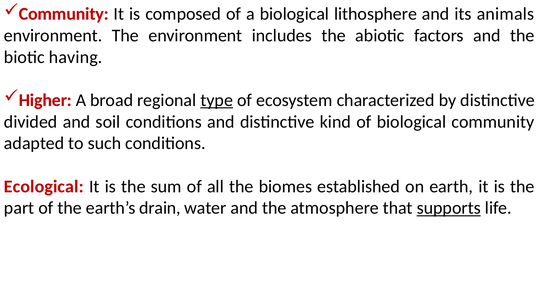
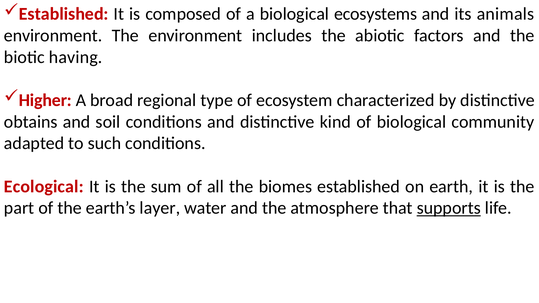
Community: Community -> Established (64, 14)
lithosphere: lithosphere -> ecosystems (376, 14)
type underline: present -> none (217, 100)
divided: divided -> obtains (31, 122)
drain: drain -> layer (160, 208)
